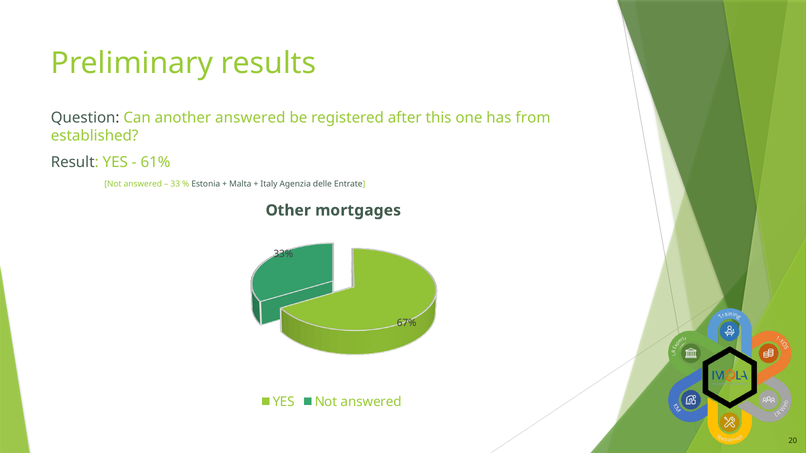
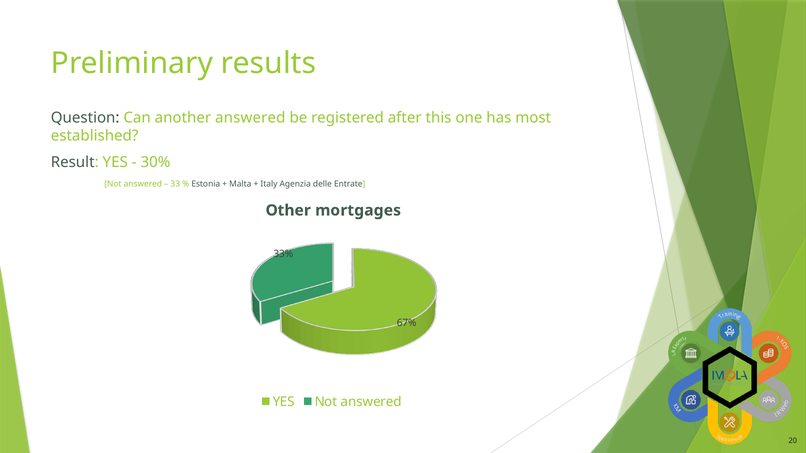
from: from -> most (533, 118)
61%: 61% -> 30% (155, 162)
